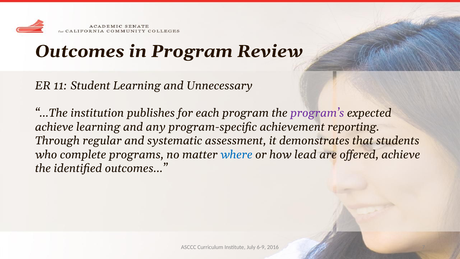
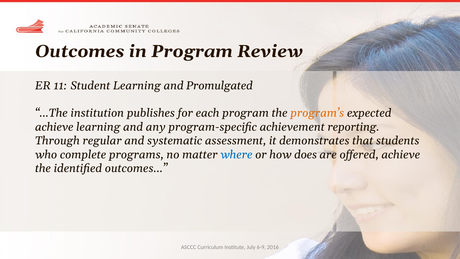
Unnecessary: Unnecessary -> Promulgated (220, 85)
program’s colour: purple -> orange (317, 113)
lead: lead -> does (306, 154)
